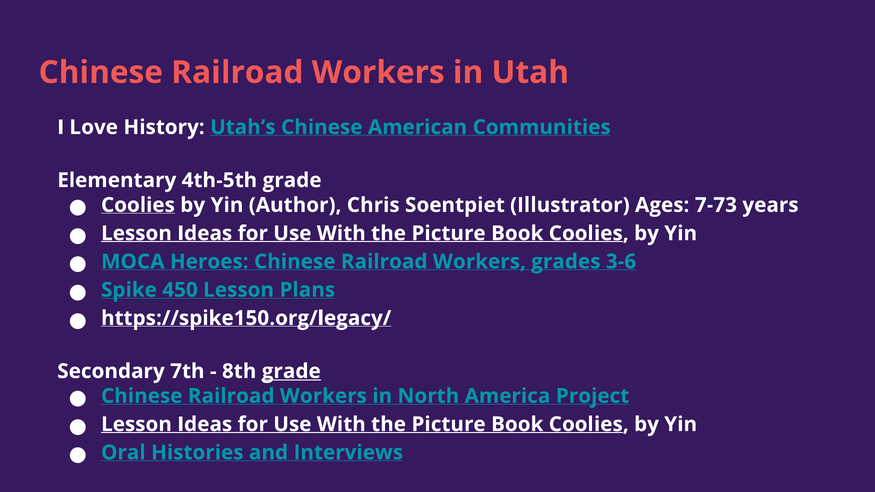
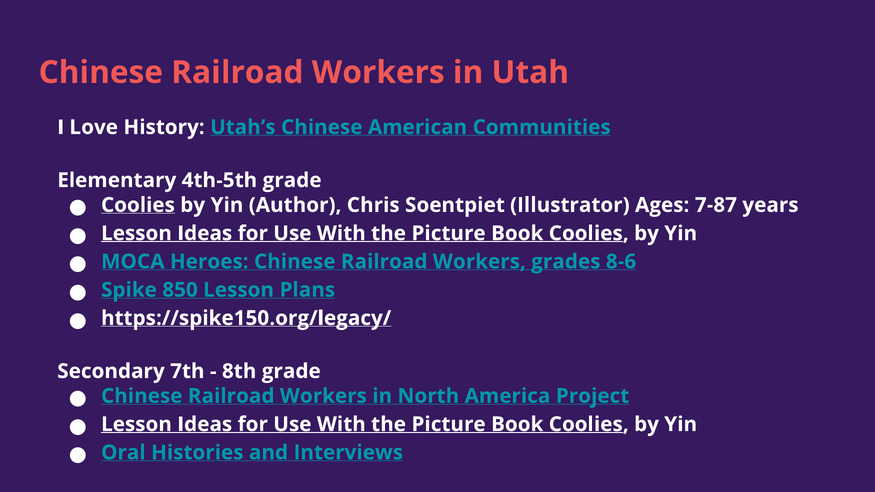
7-73: 7-73 -> 7-87 (716, 205)
3-6: 3-6 -> 8-6 (621, 262)
450: 450 -> 850 (180, 290)
grade underline: present -> none (291, 371)
